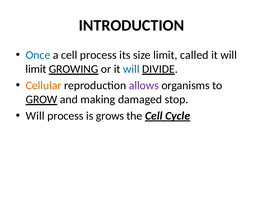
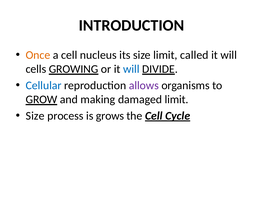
Once colour: blue -> orange (38, 55)
cell process: process -> nucleus (98, 55)
limit: limit -> cells (36, 69)
Cellular colour: orange -> blue (44, 86)
damaged stop: stop -> limit (177, 100)
Will: Will -> Size (35, 116)
